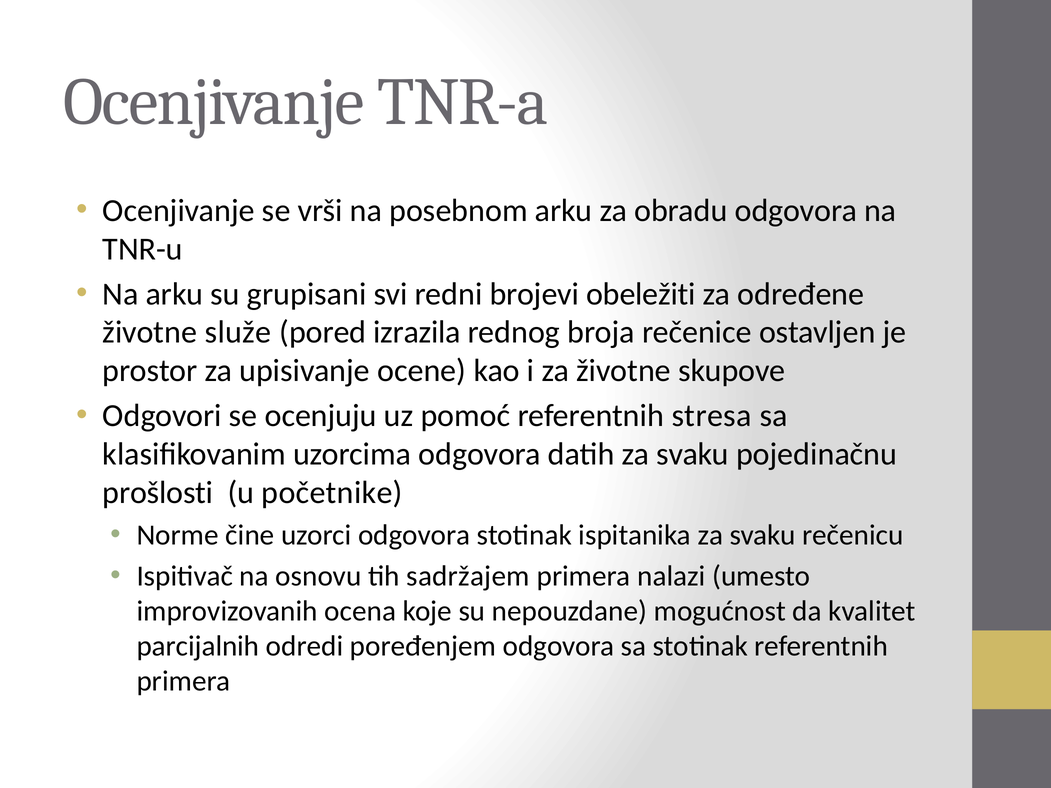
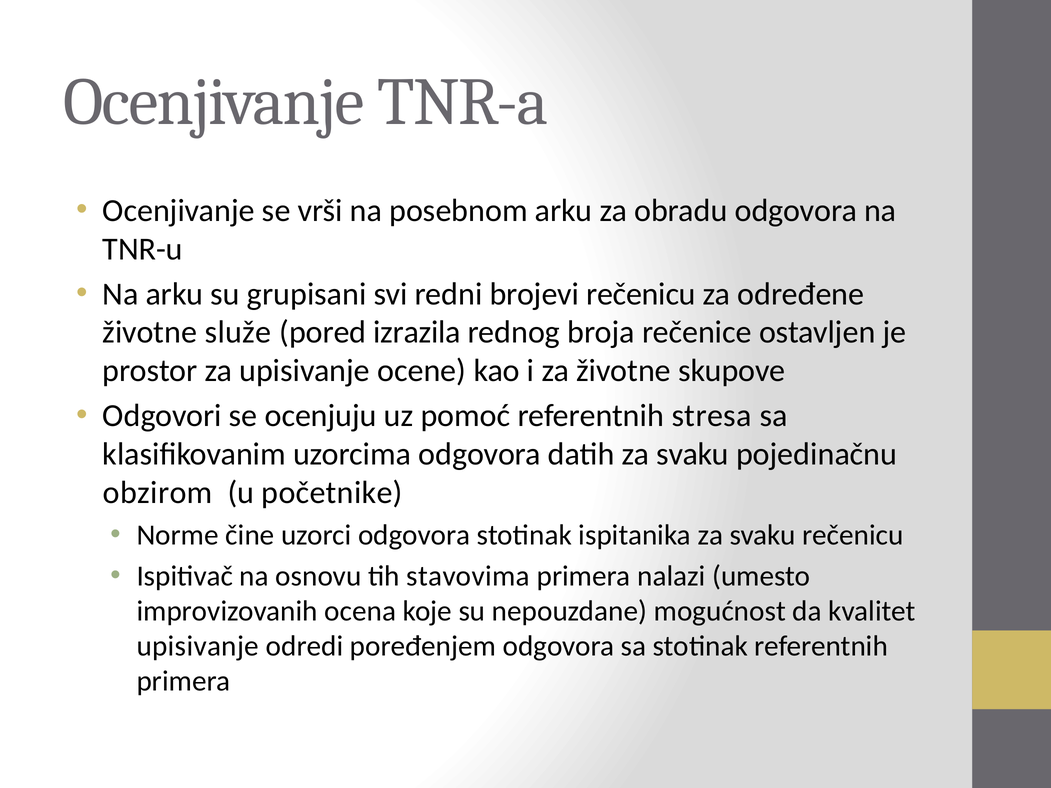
brojevi obeležiti: obeležiti -> rečenicu (641, 294)
prošlosti: prošlosti -> obzirom (158, 493)
sadržajem: sadržajem -> stavovima (468, 576)
parcijalnih: parcijalnih -> upisivanje (198, 646)
